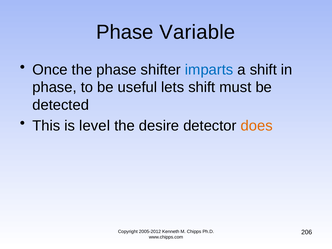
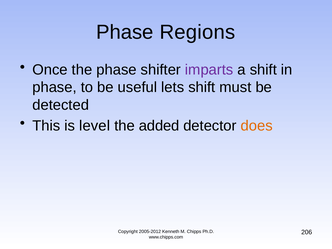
Variable: Variable -> Regions (197, 32)
imparts colour: blue -> purple (209, 70)
desire: desire -> added (159, 126)
